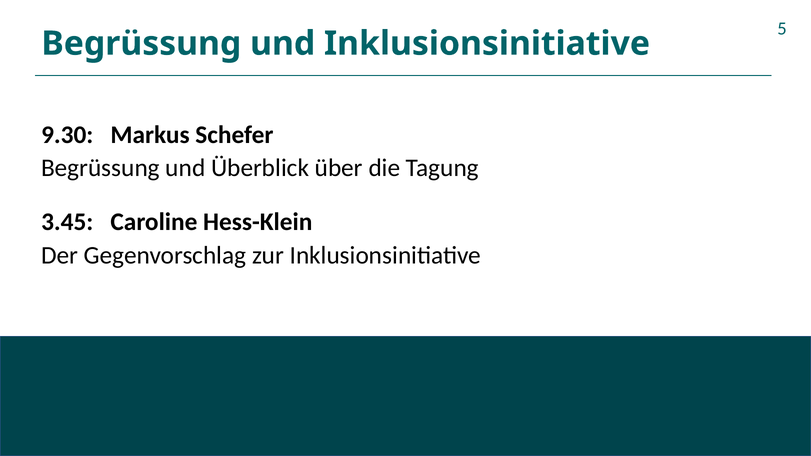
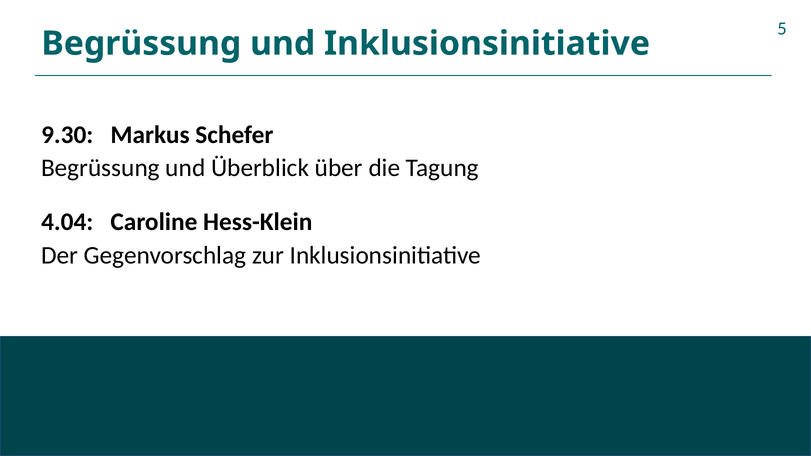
3.45: 3.45 -> 4.04 (67, 222)
